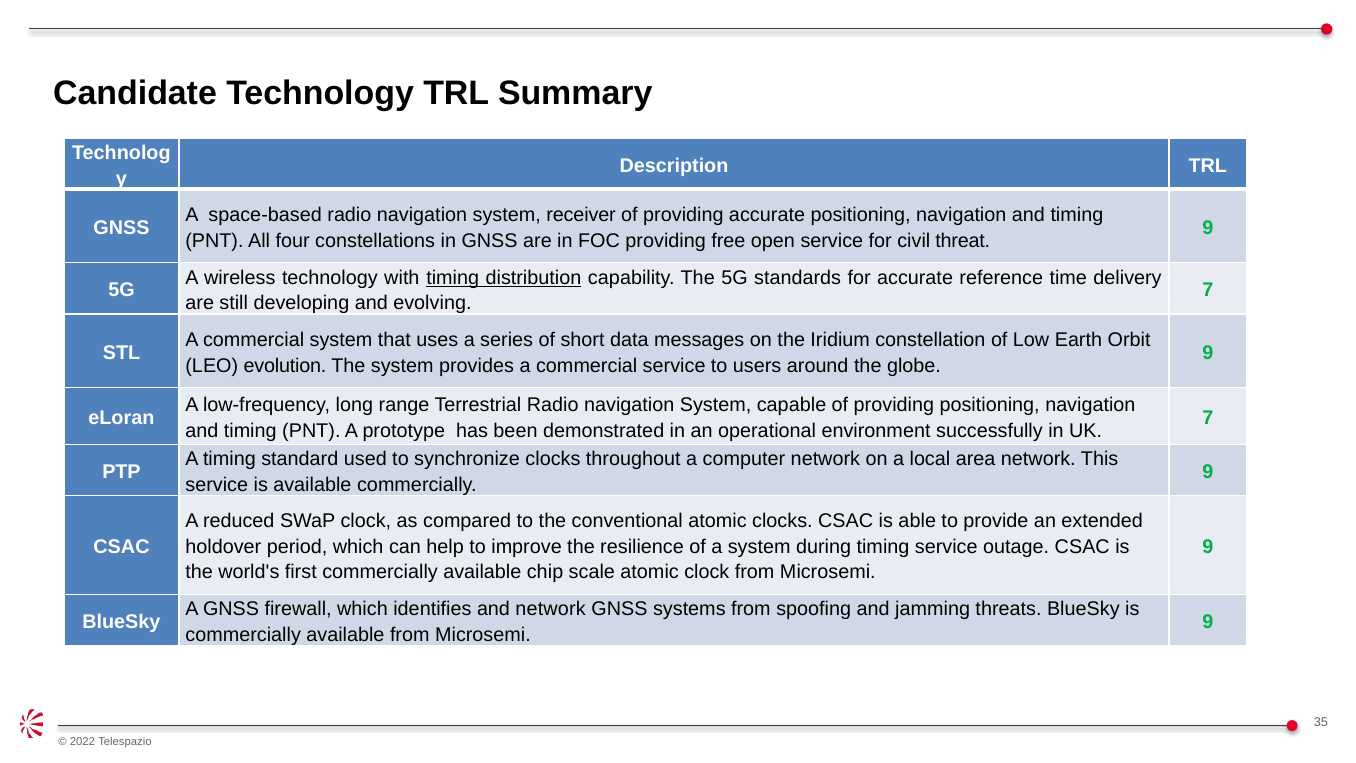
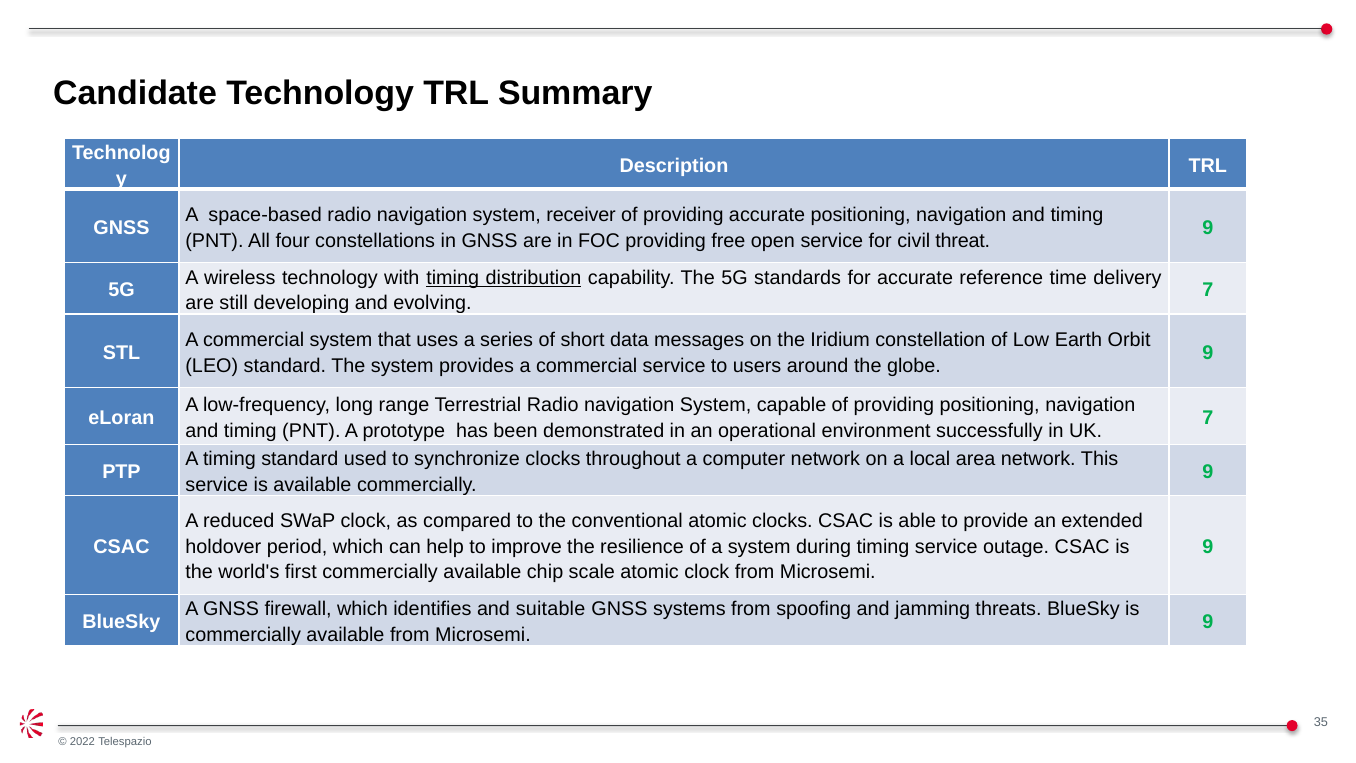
LEO evolution: evolution -> standard (285, 365)
and network: network -> suitable (551, 609)
